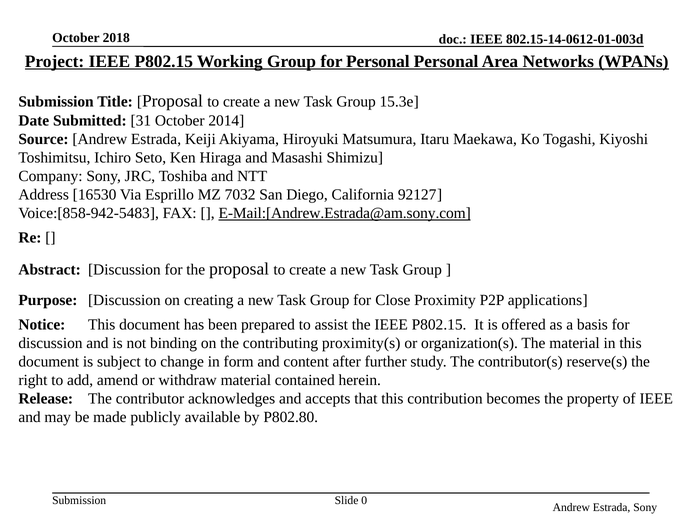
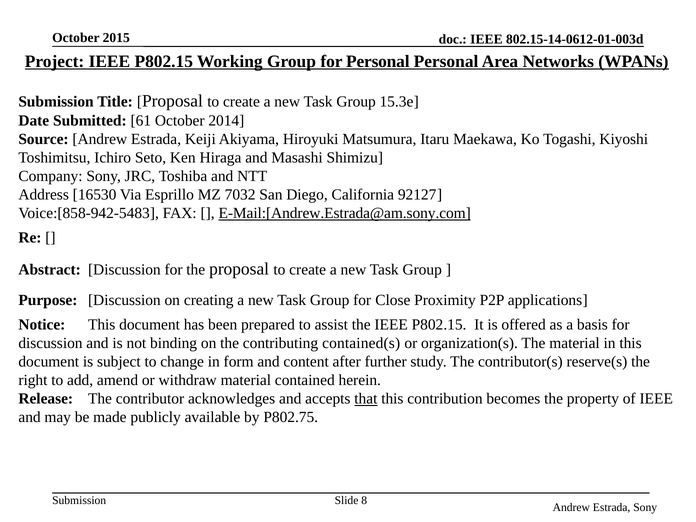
2018: 2018 -> 2015 (116, 38)
31: 31 -> 61 (141, 120)
proximity(s: proximity(s -> contained(s (361, 343)
that underline: none -> present (366, 399)
P802.80: P802.80 -> P802.75 (291, 417)
0: 0 -> 8 (364, 501)
